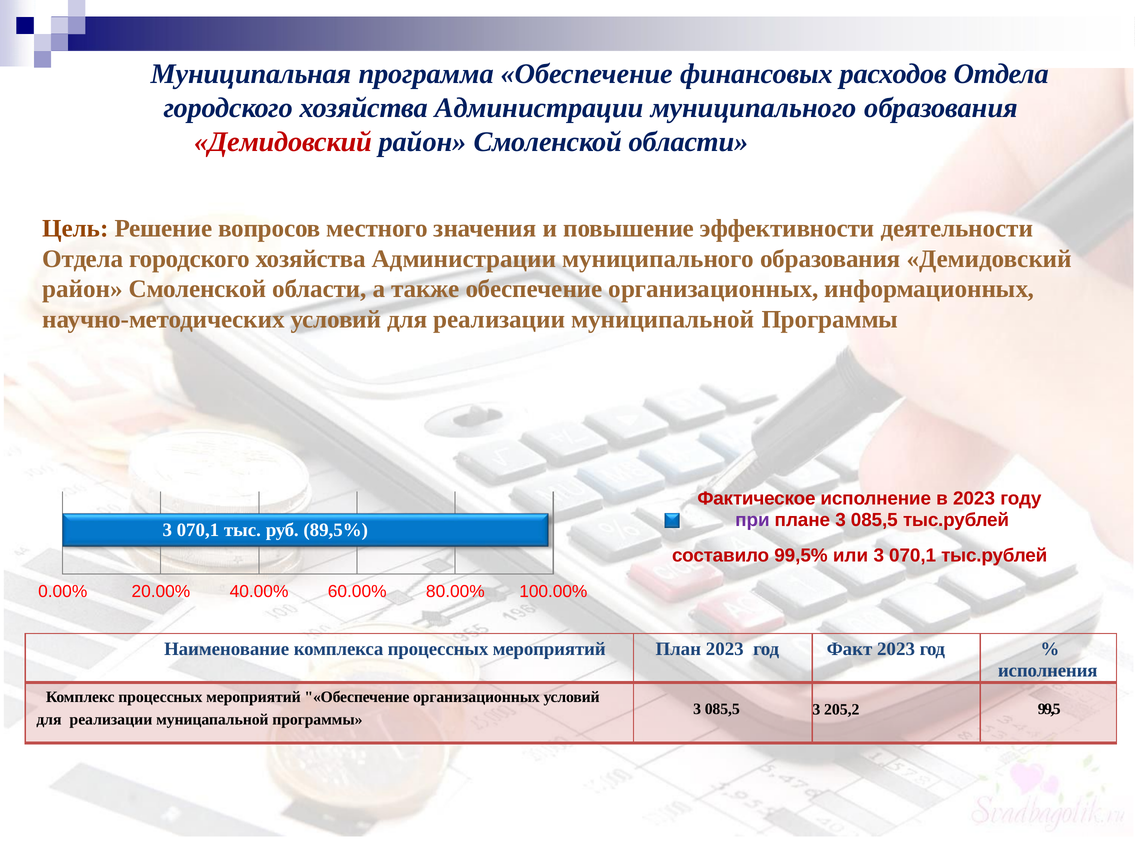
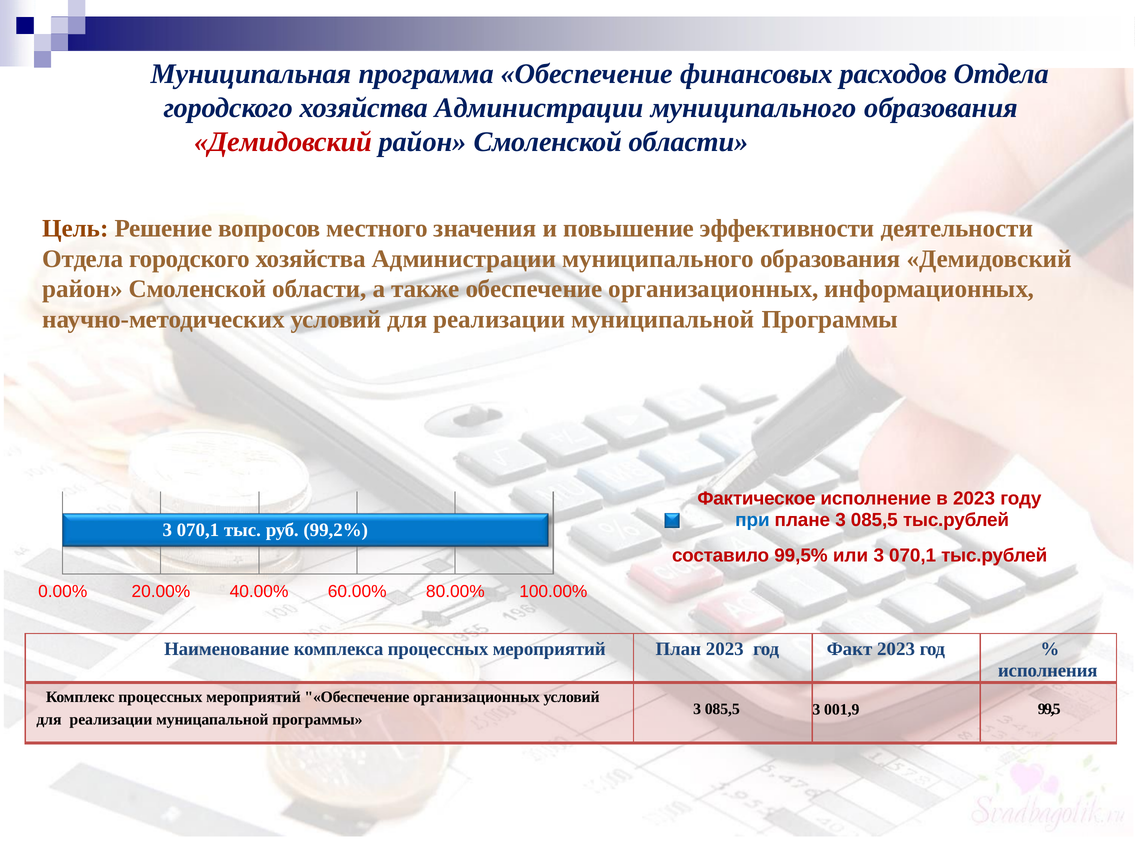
при colour: purple -> blue (752, 520)
89,5%: 89,5% -> 99,2% (336, 530)
205,2: 205,2 -> 001,9 (842, 710)
